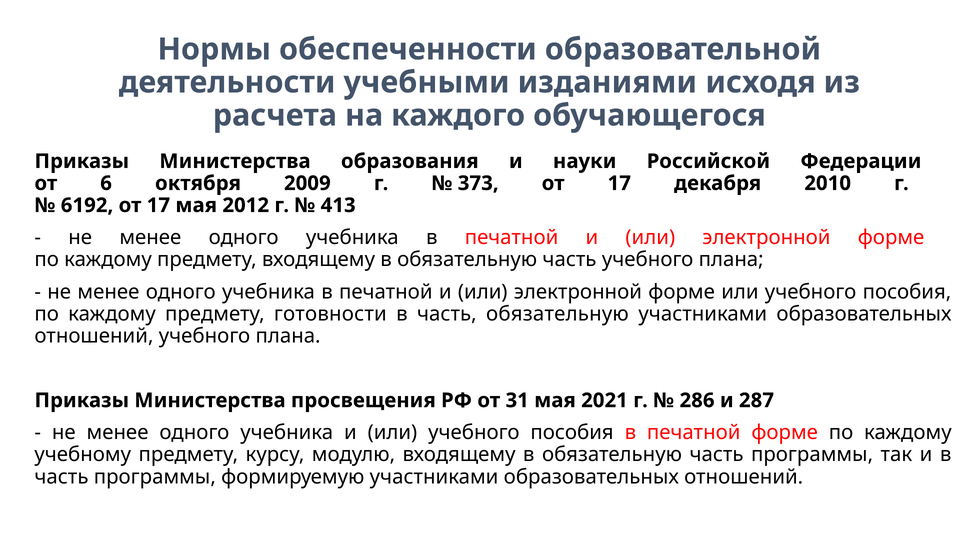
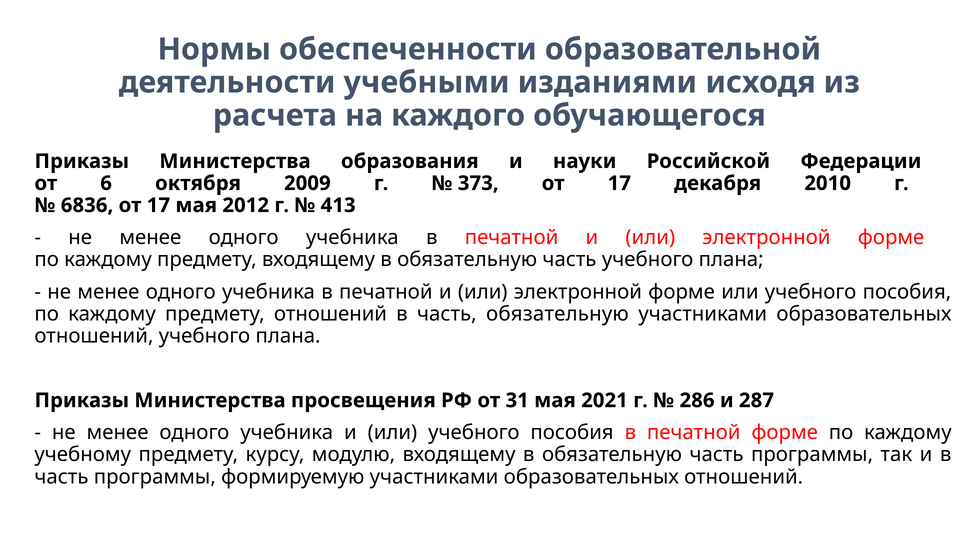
6192: 6192 -> 6836 (87, 205)
предмету готовности: готовности -> отношений (330, 314)
